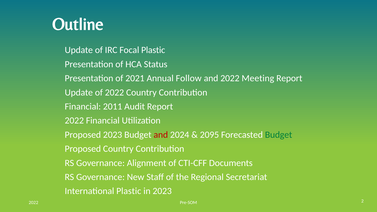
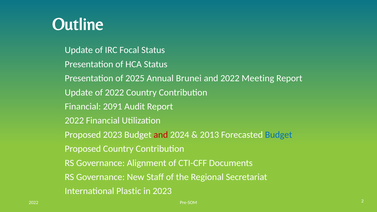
Focal Plastic: Plastic -> Status (153, 50)
2021: 2021 -> 2025 (135, 78)
Follow: Follow -> Brunei (189, 78)
2011: 2011 -> 2091 (113, 107)
2095: 2095 -> 2013 (209, 135)
Budget colour: green -> blue (279, 135)
